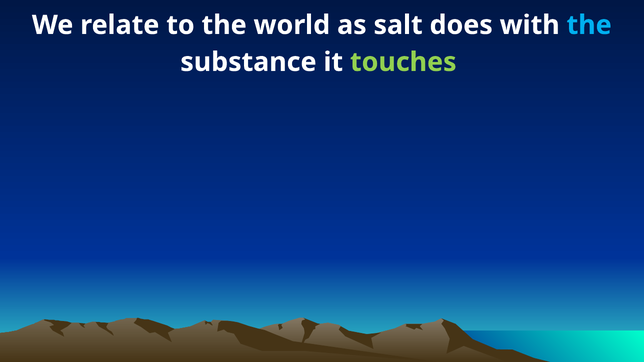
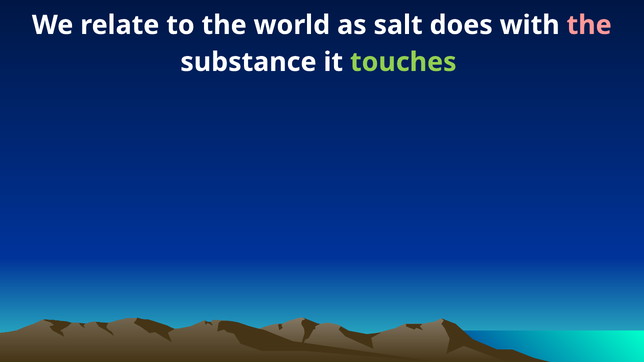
the colour: light blue -> pink (589, 25)
